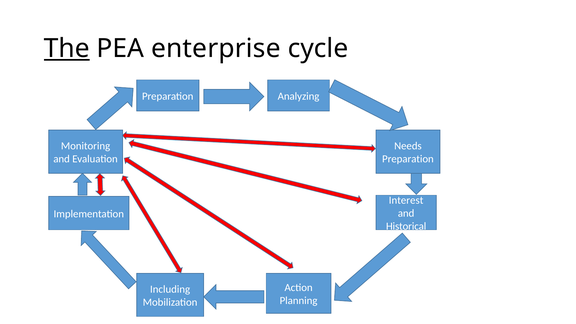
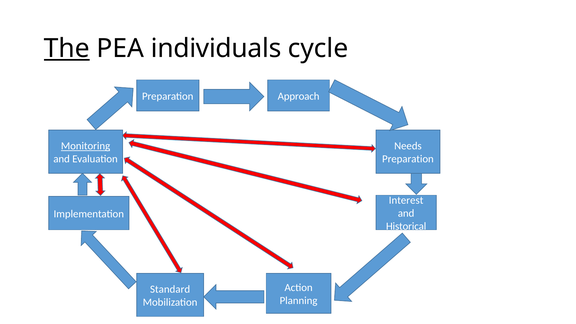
enterprise: enterprise -> individuals (216, 48)
Analyzing: Analyzing -> Approach (299, 96)
Monitoring underline: none -> present (86, 146)
Including: Including -> Standard (170, 289)
